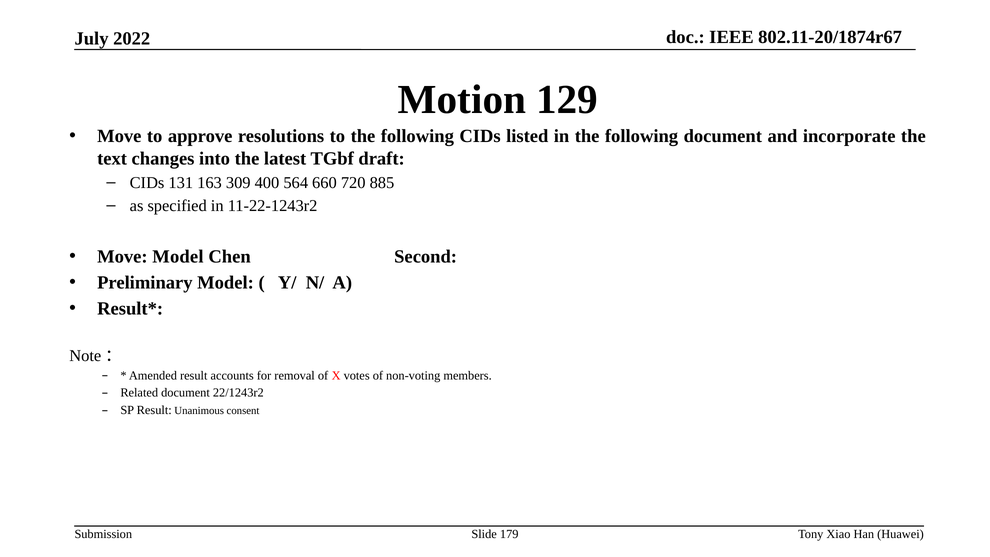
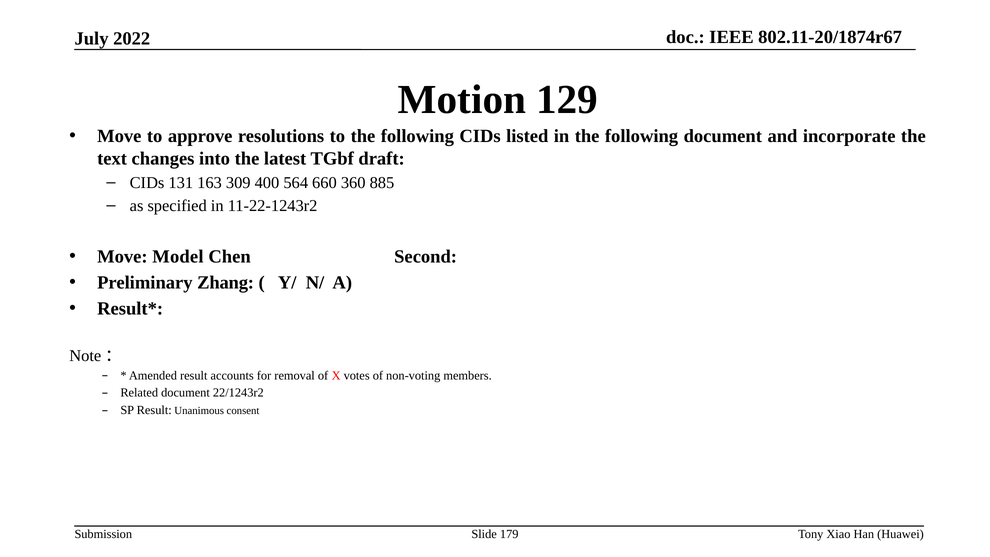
720: 720 -> 360 (353, 183)
Preliminary Model: Model -> Zhang (226, 283)
